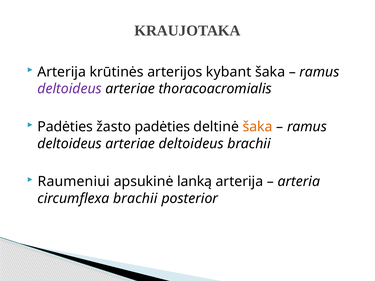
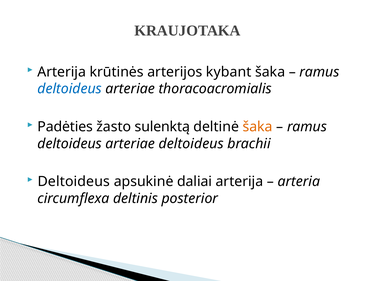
deltoideus colour: purple -> blue (70, 89)
žasto padėties: padėties -> sulenktą (162, 127)
Raumeniui: Raumeniui -> Deltoideus (74, 182)
lanką: lanką -> daliai (195, 182)
circumflexa brachii: brachii -> deltinis (135, 199)
